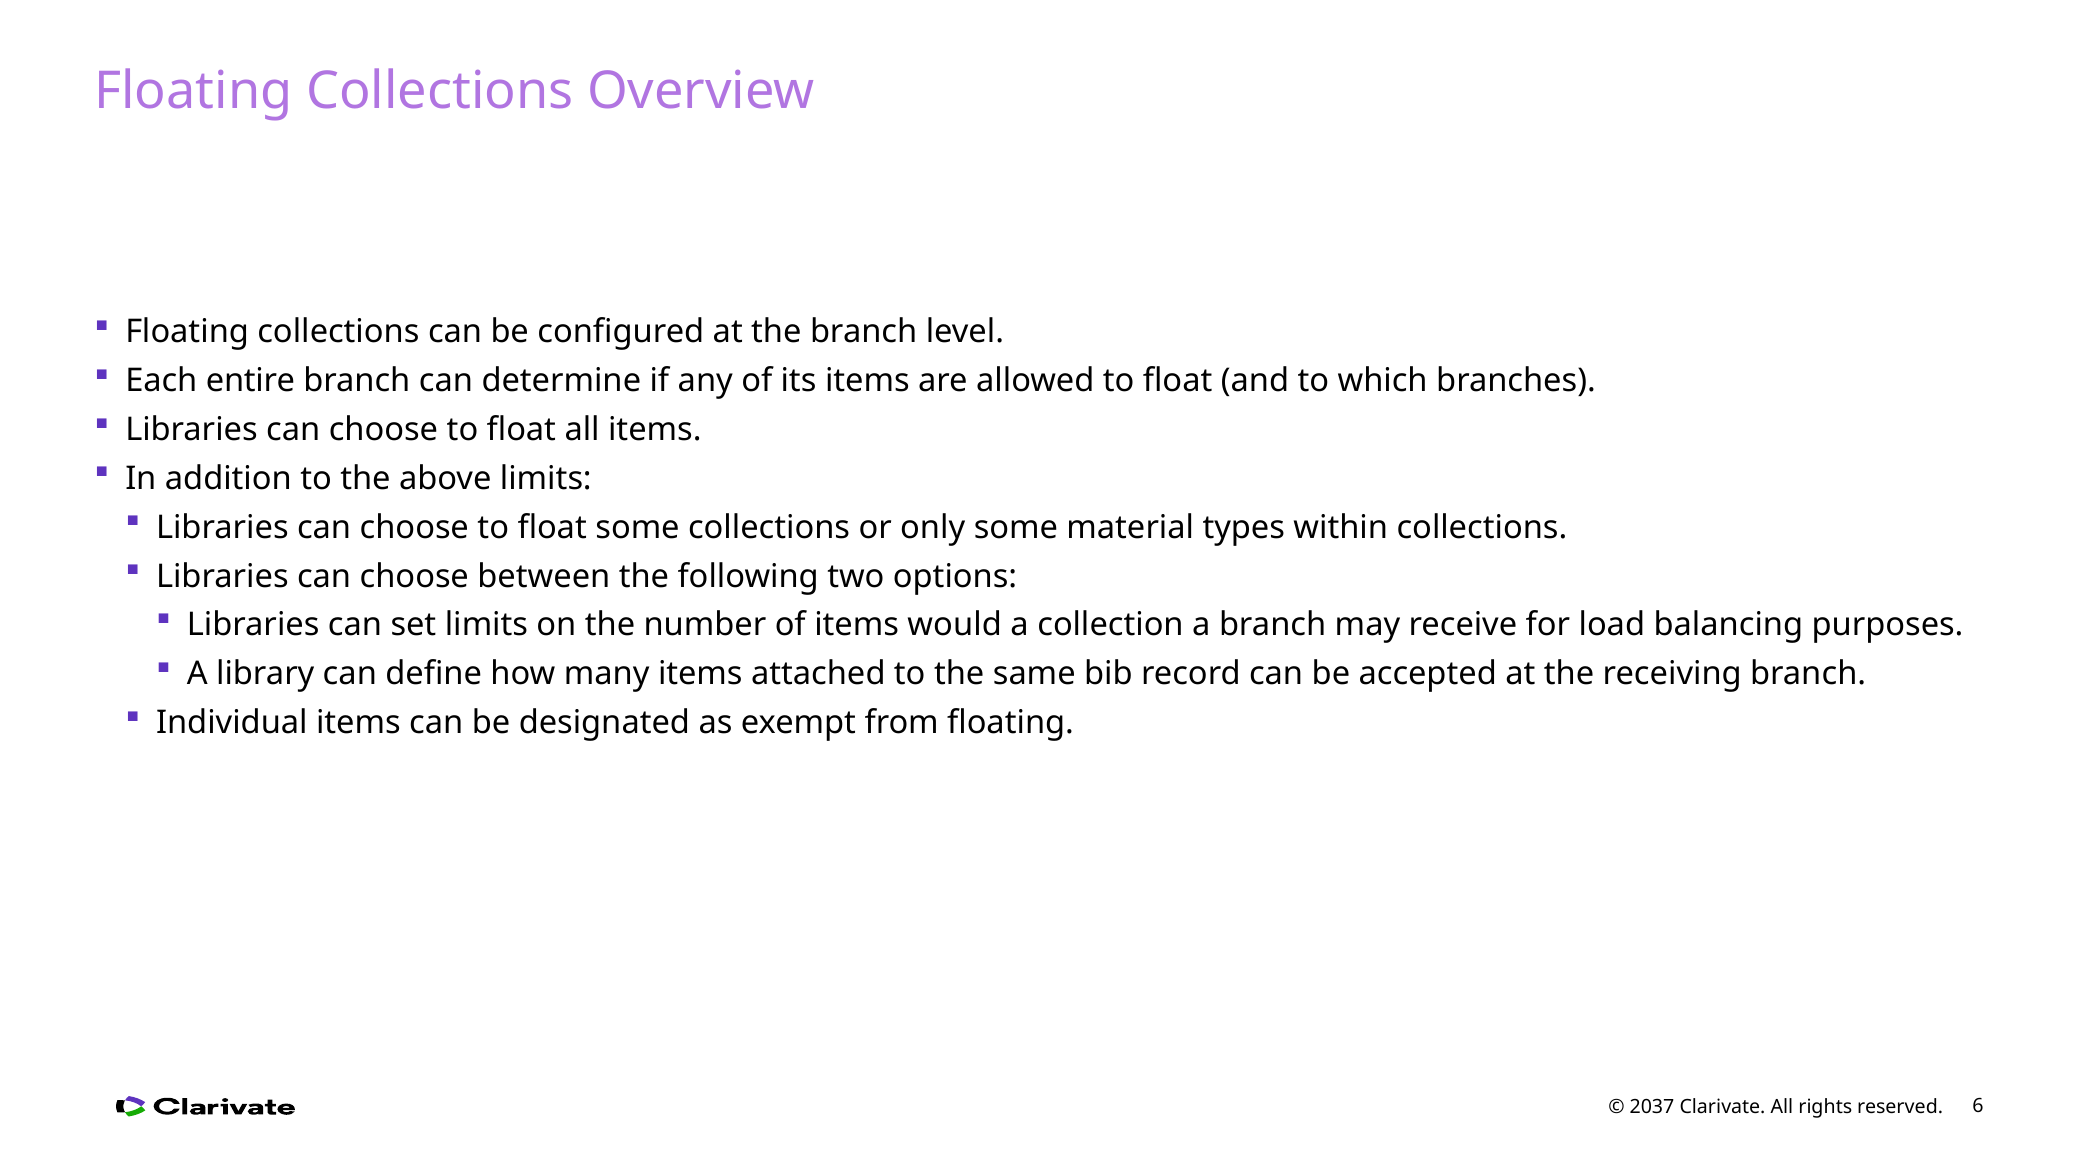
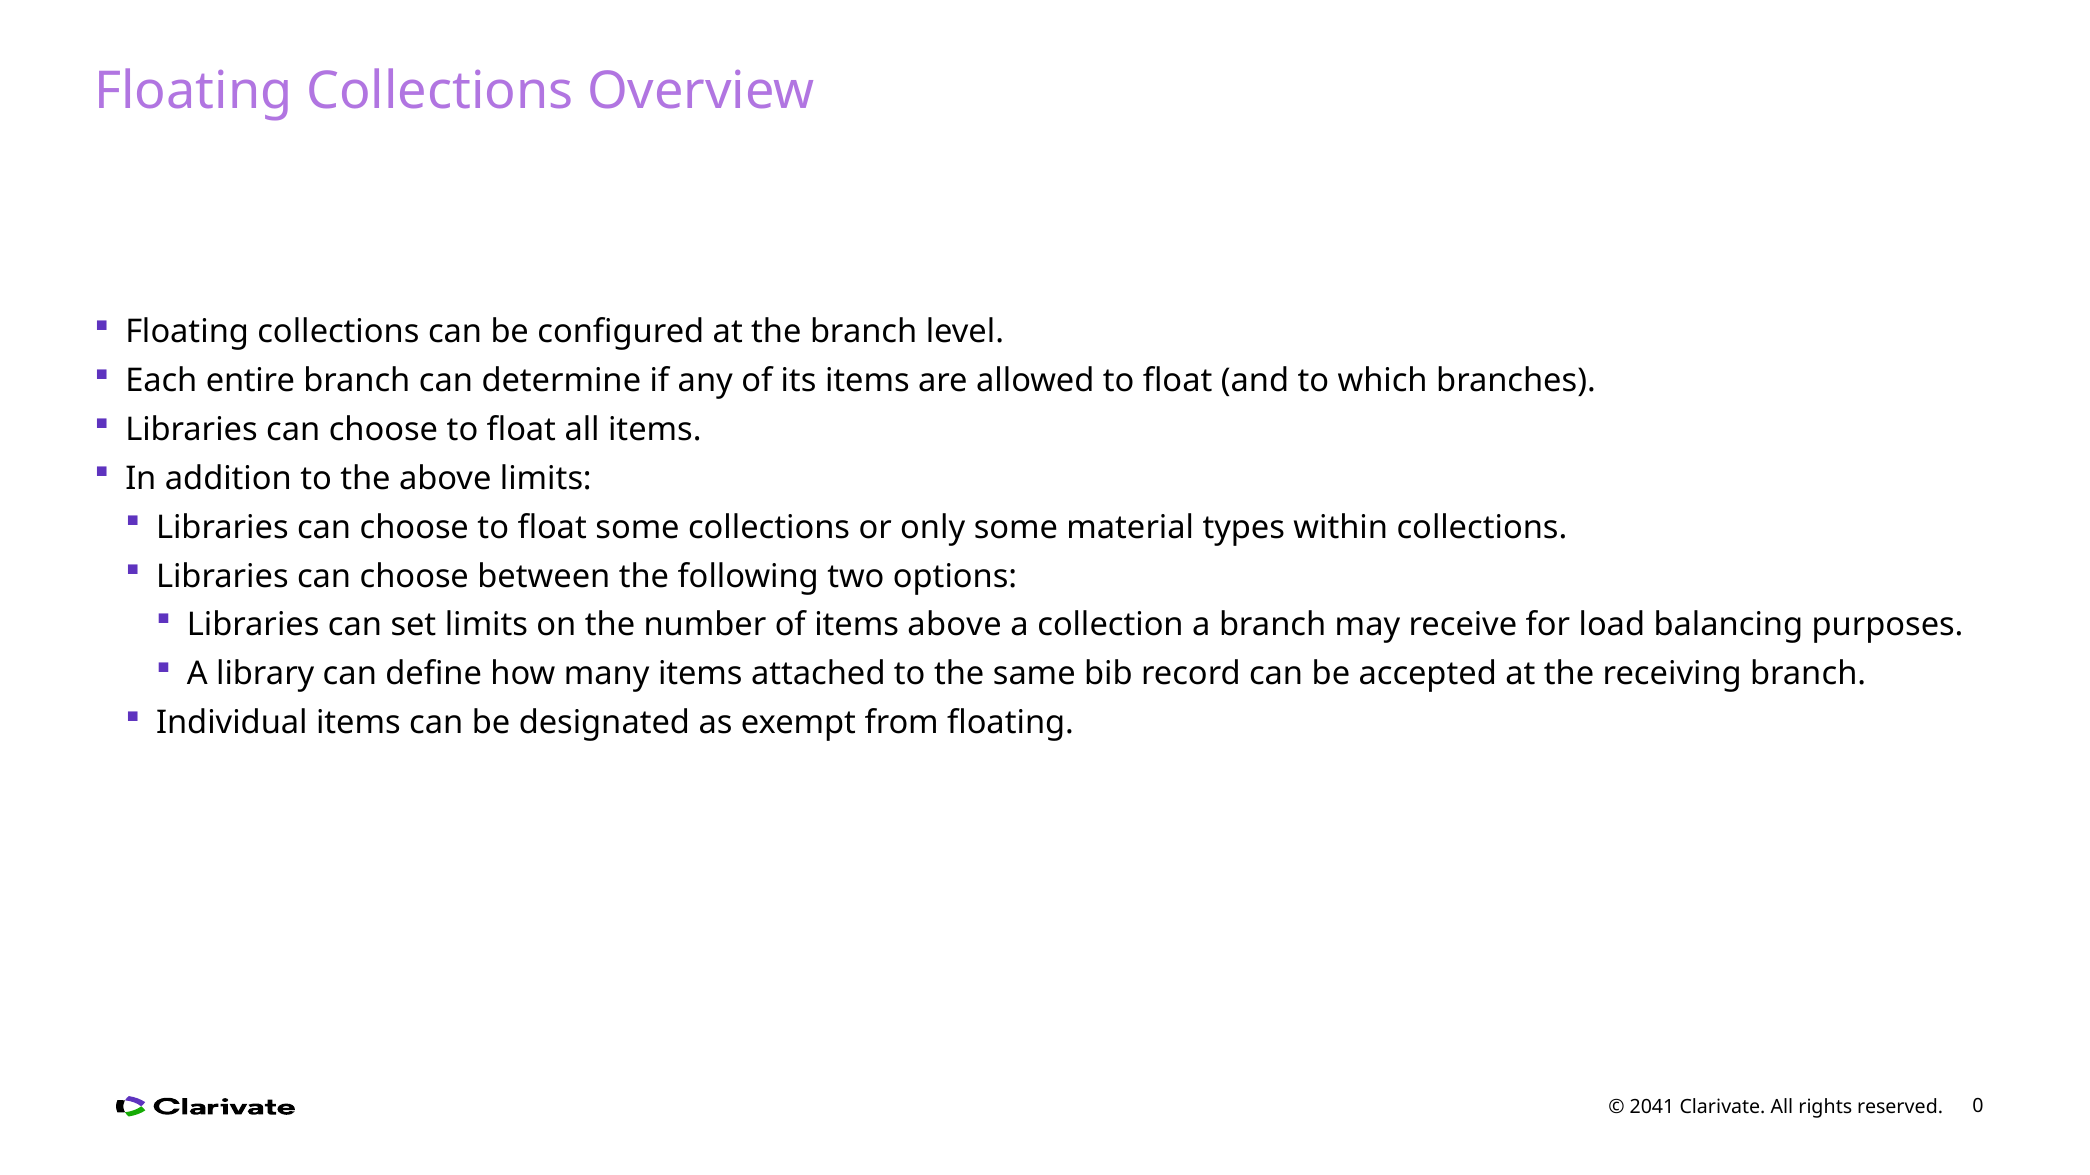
items would: would -> above (955, 625)
2037: 2037 -> 2041 (1652, 1108)
6: 6 -> 0 (1978, 1106)
